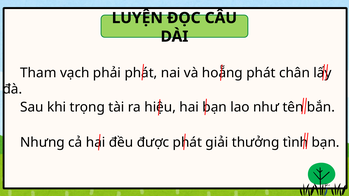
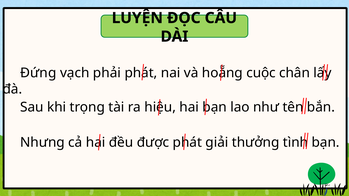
Tham: Tham -> Đứng (38, 73)
hoẵng phát: phát -> cuộc (261, 73)
